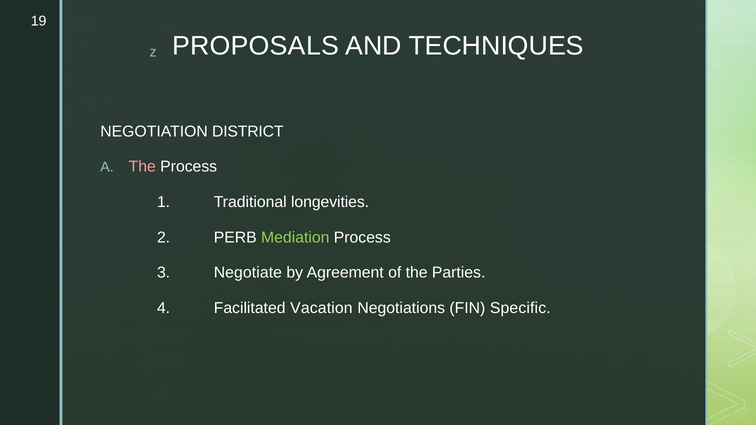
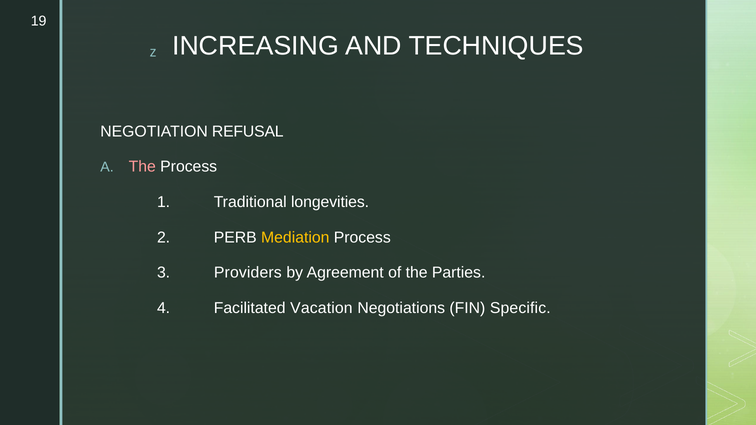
PROPOSALS: PROPOSALS -> INCREASING (256, 46)
DISTRICT: DISTRICT -> REFUSAL (248, 132)
Mediation colour: light green -> yellow (295, 238)
Negotiate: Negotiate -> Providers (248, 273)
